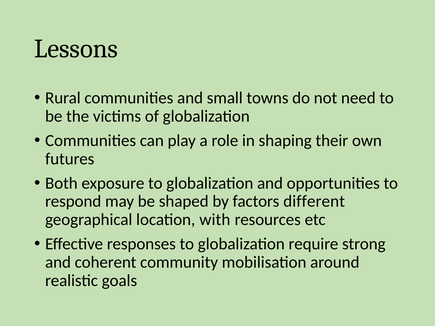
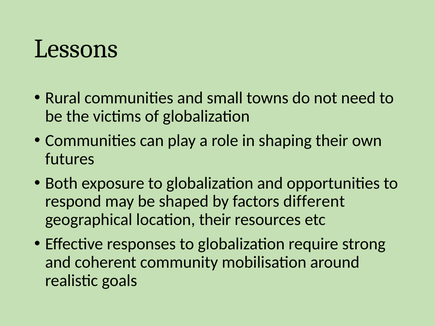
location with: with -> their (215, 220)
